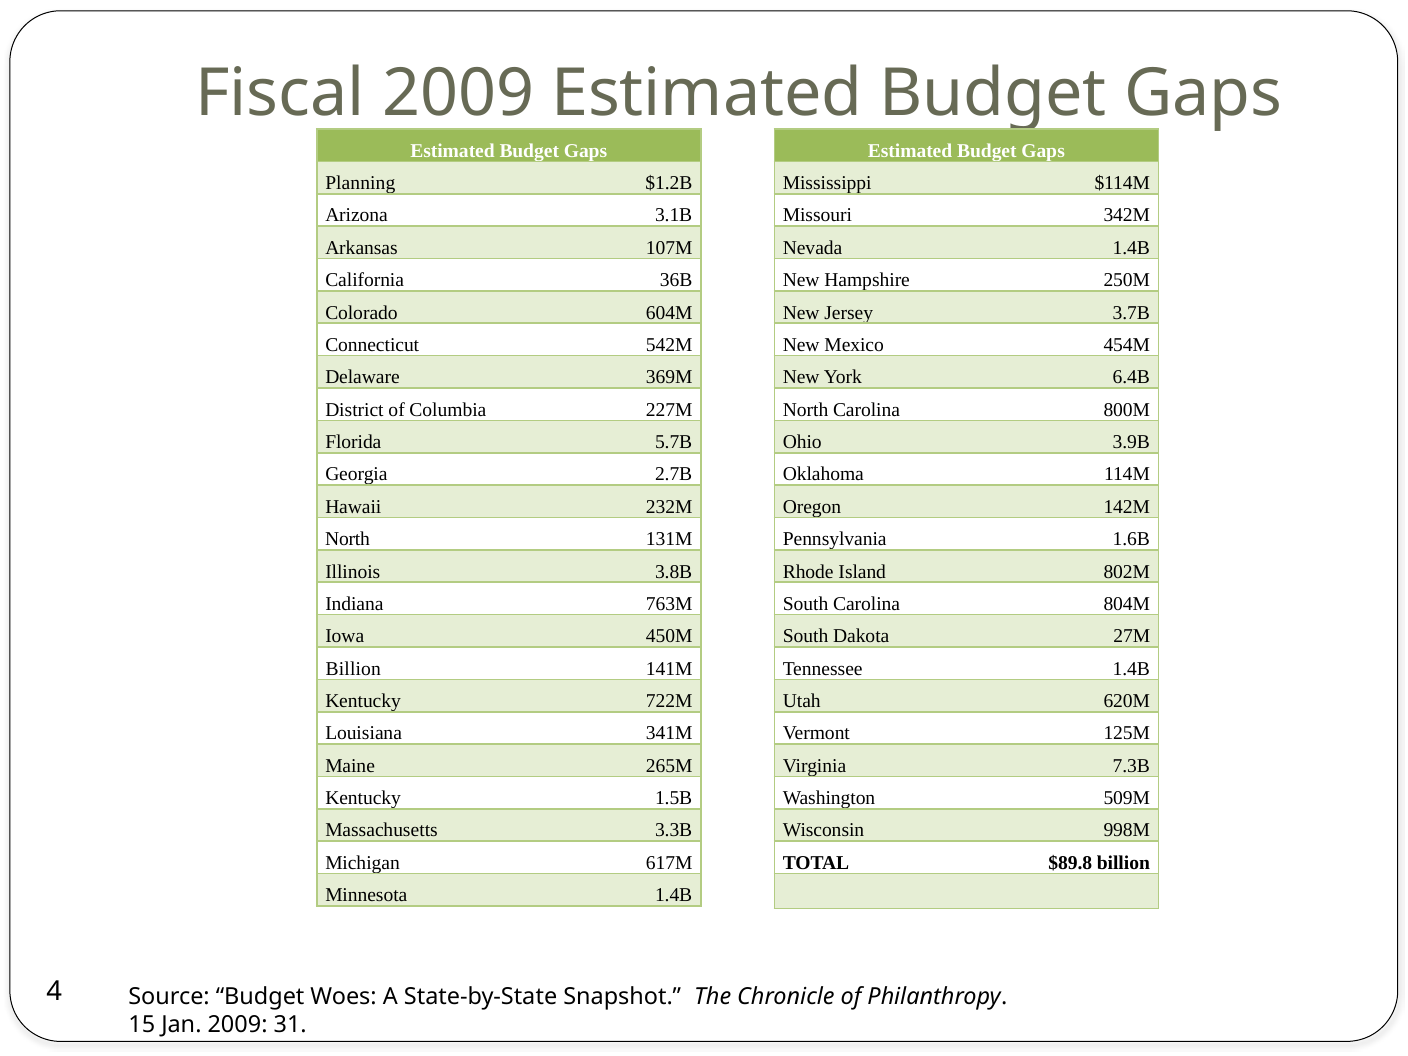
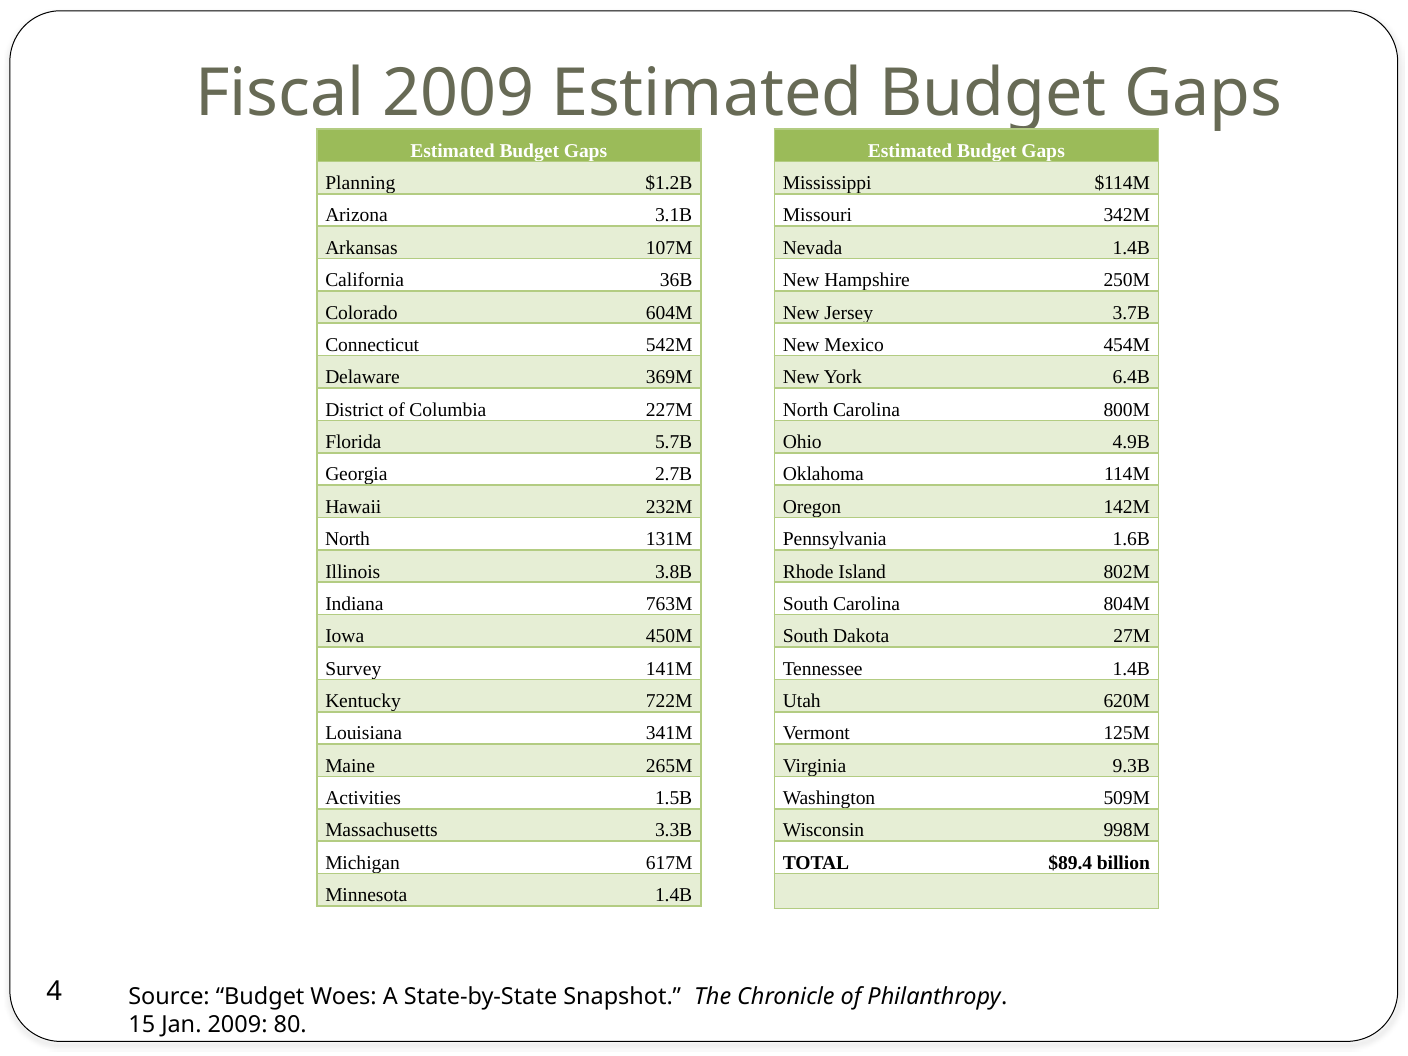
3.9B: 3.9B -> 4.9B (1131, 442)
Billion: Billion -> Survey (353, 669)
7.3B: 7.3B -> 9.3B (1131, 766)
Kentucky: Kentucky -> Activities (363, 798)
$89.8: $89.8 -> $89.4 (1070, 863)
31: 31 -> 80 (290, 1025)
